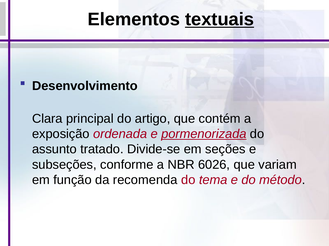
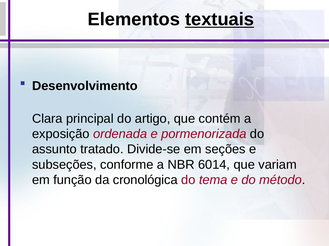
pormenorizada underline: present -> none (204, 134)
6026: 6026 -> 6014 (214, 165)
recomenda: recomenda -> cronológica (145, 180)
